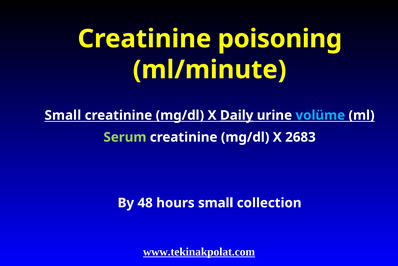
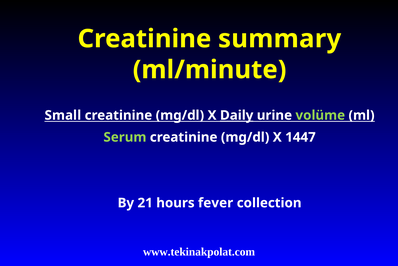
poisoning: poisoning -> summary (280, 39)
volüme colour: light blue -> light green (320, 115)
2683: 2683 -> 1447 (300, 137)
48: 48 -> 21 (145, 203)
hours small: small -> fever (216, 203)
www.tekinakpolat.com underline: present -> none (199, 252)
